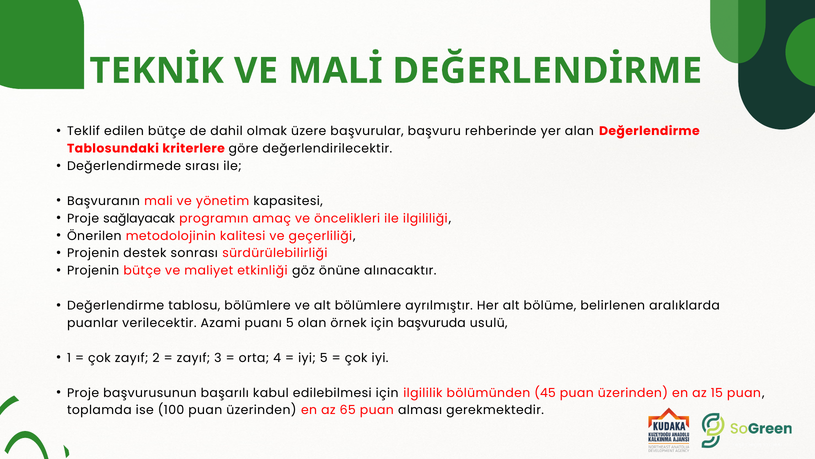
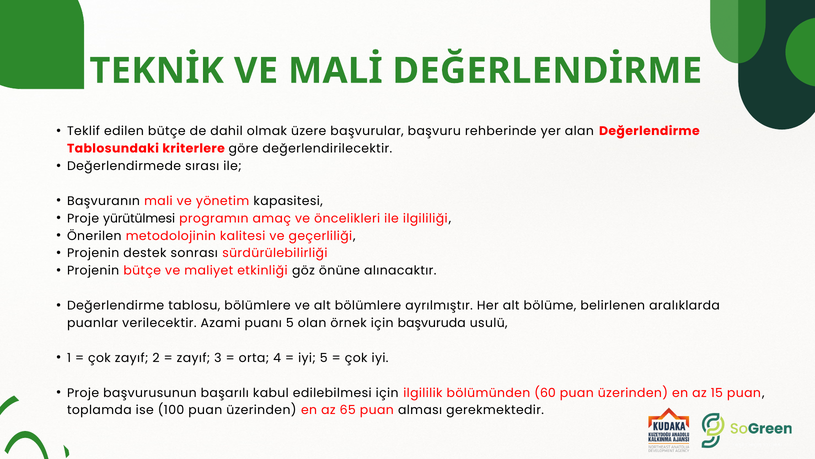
sağlayacak: sağlayacak -> yürütülmesi (139, 218)
45: 45 -> 60 (545, 392)
